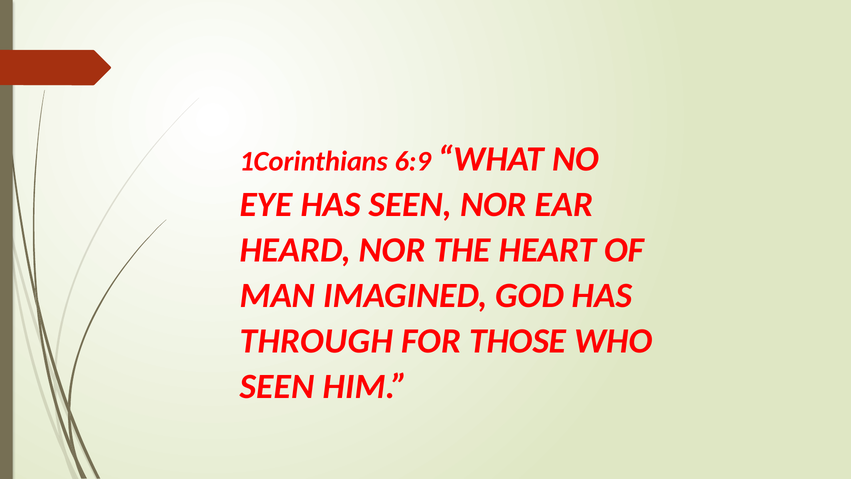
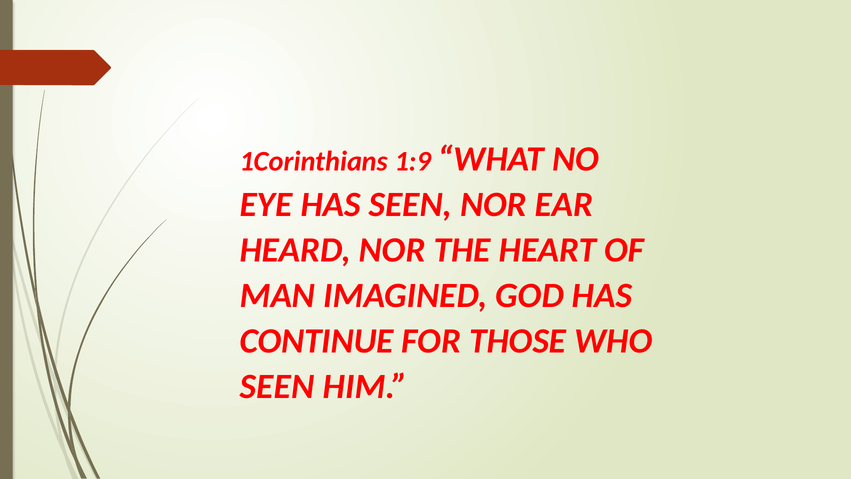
6:9: 6:9 -> 1:9 (413, 161)
THROUGH: THROUGH -> CONTINUE (317, 341)
